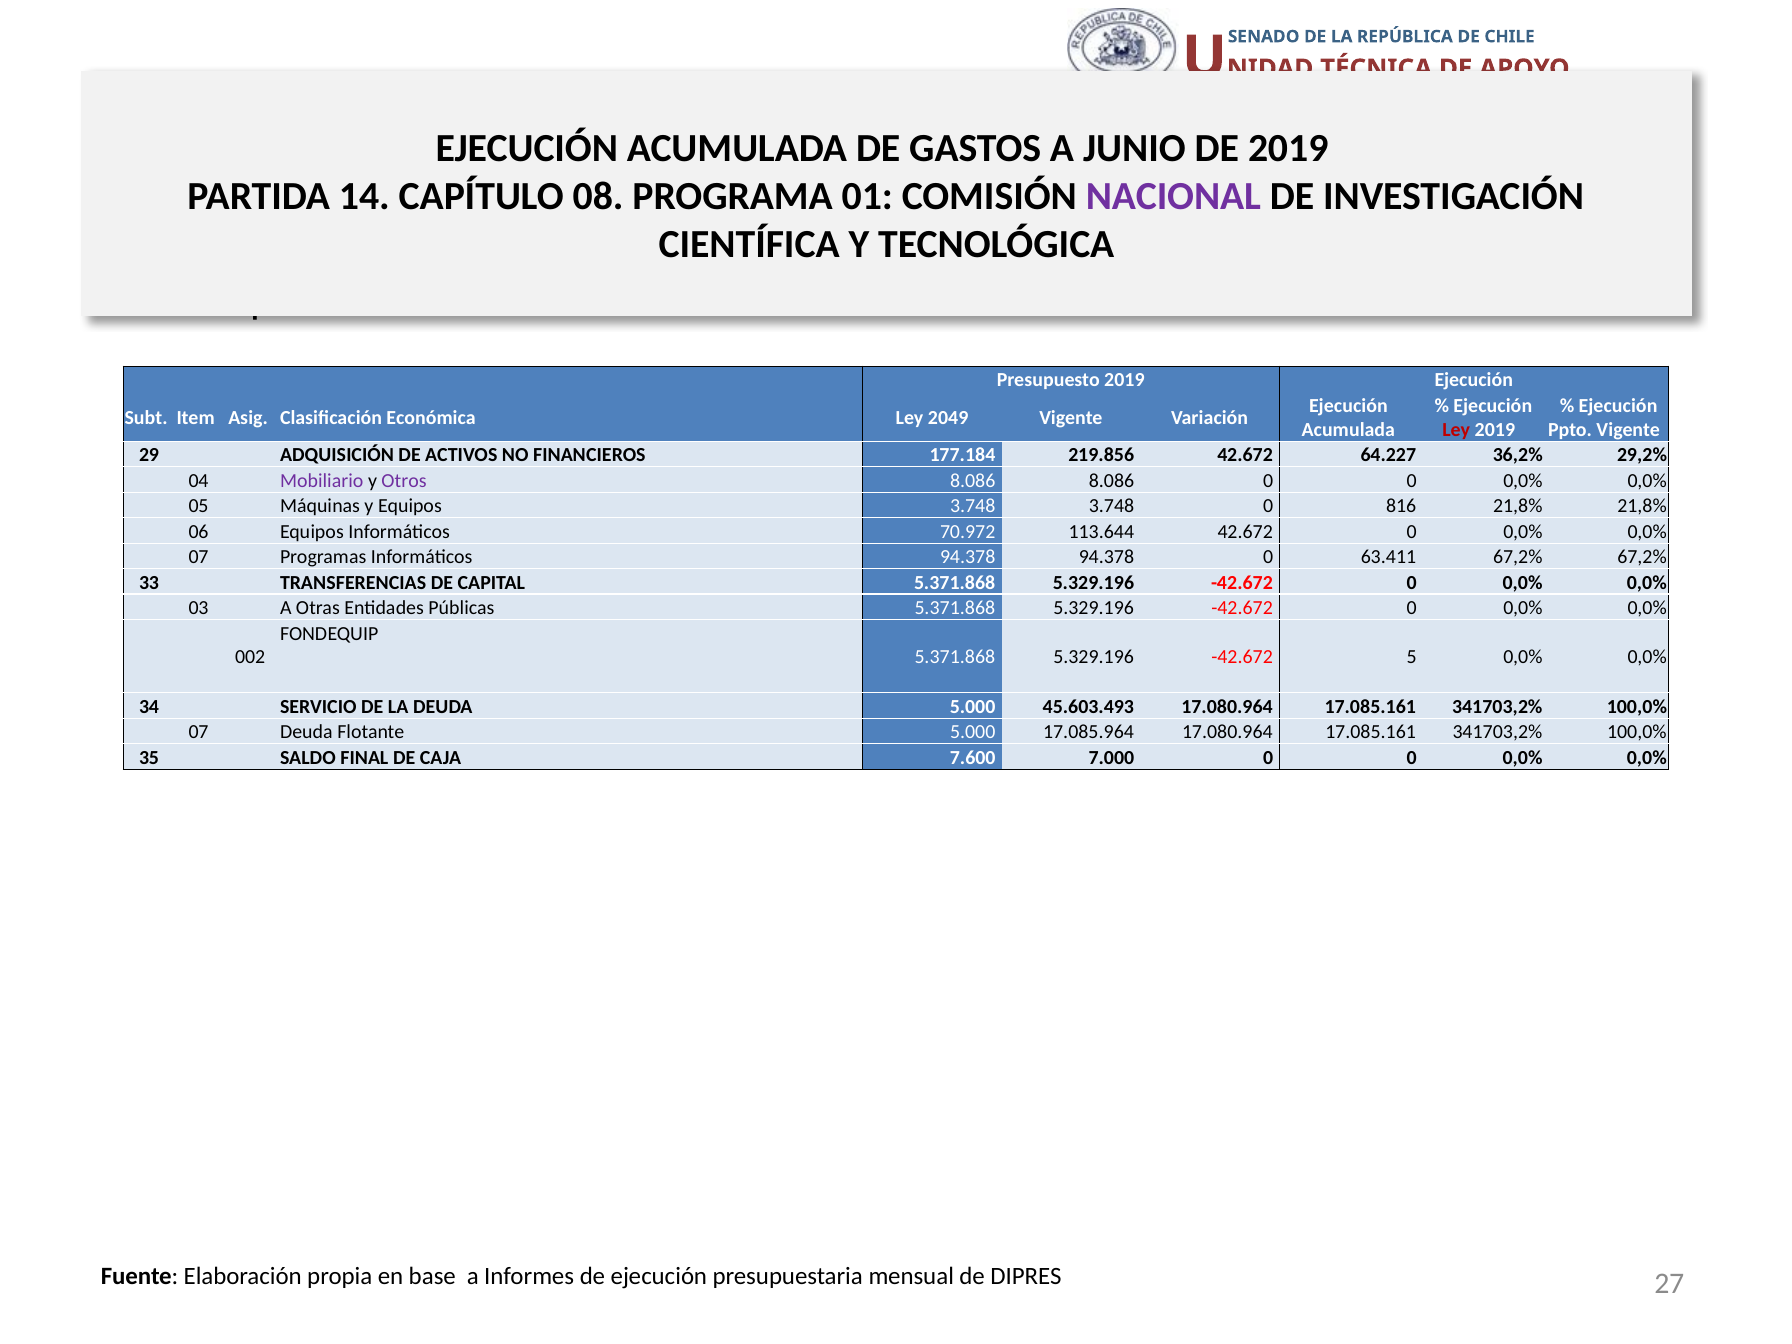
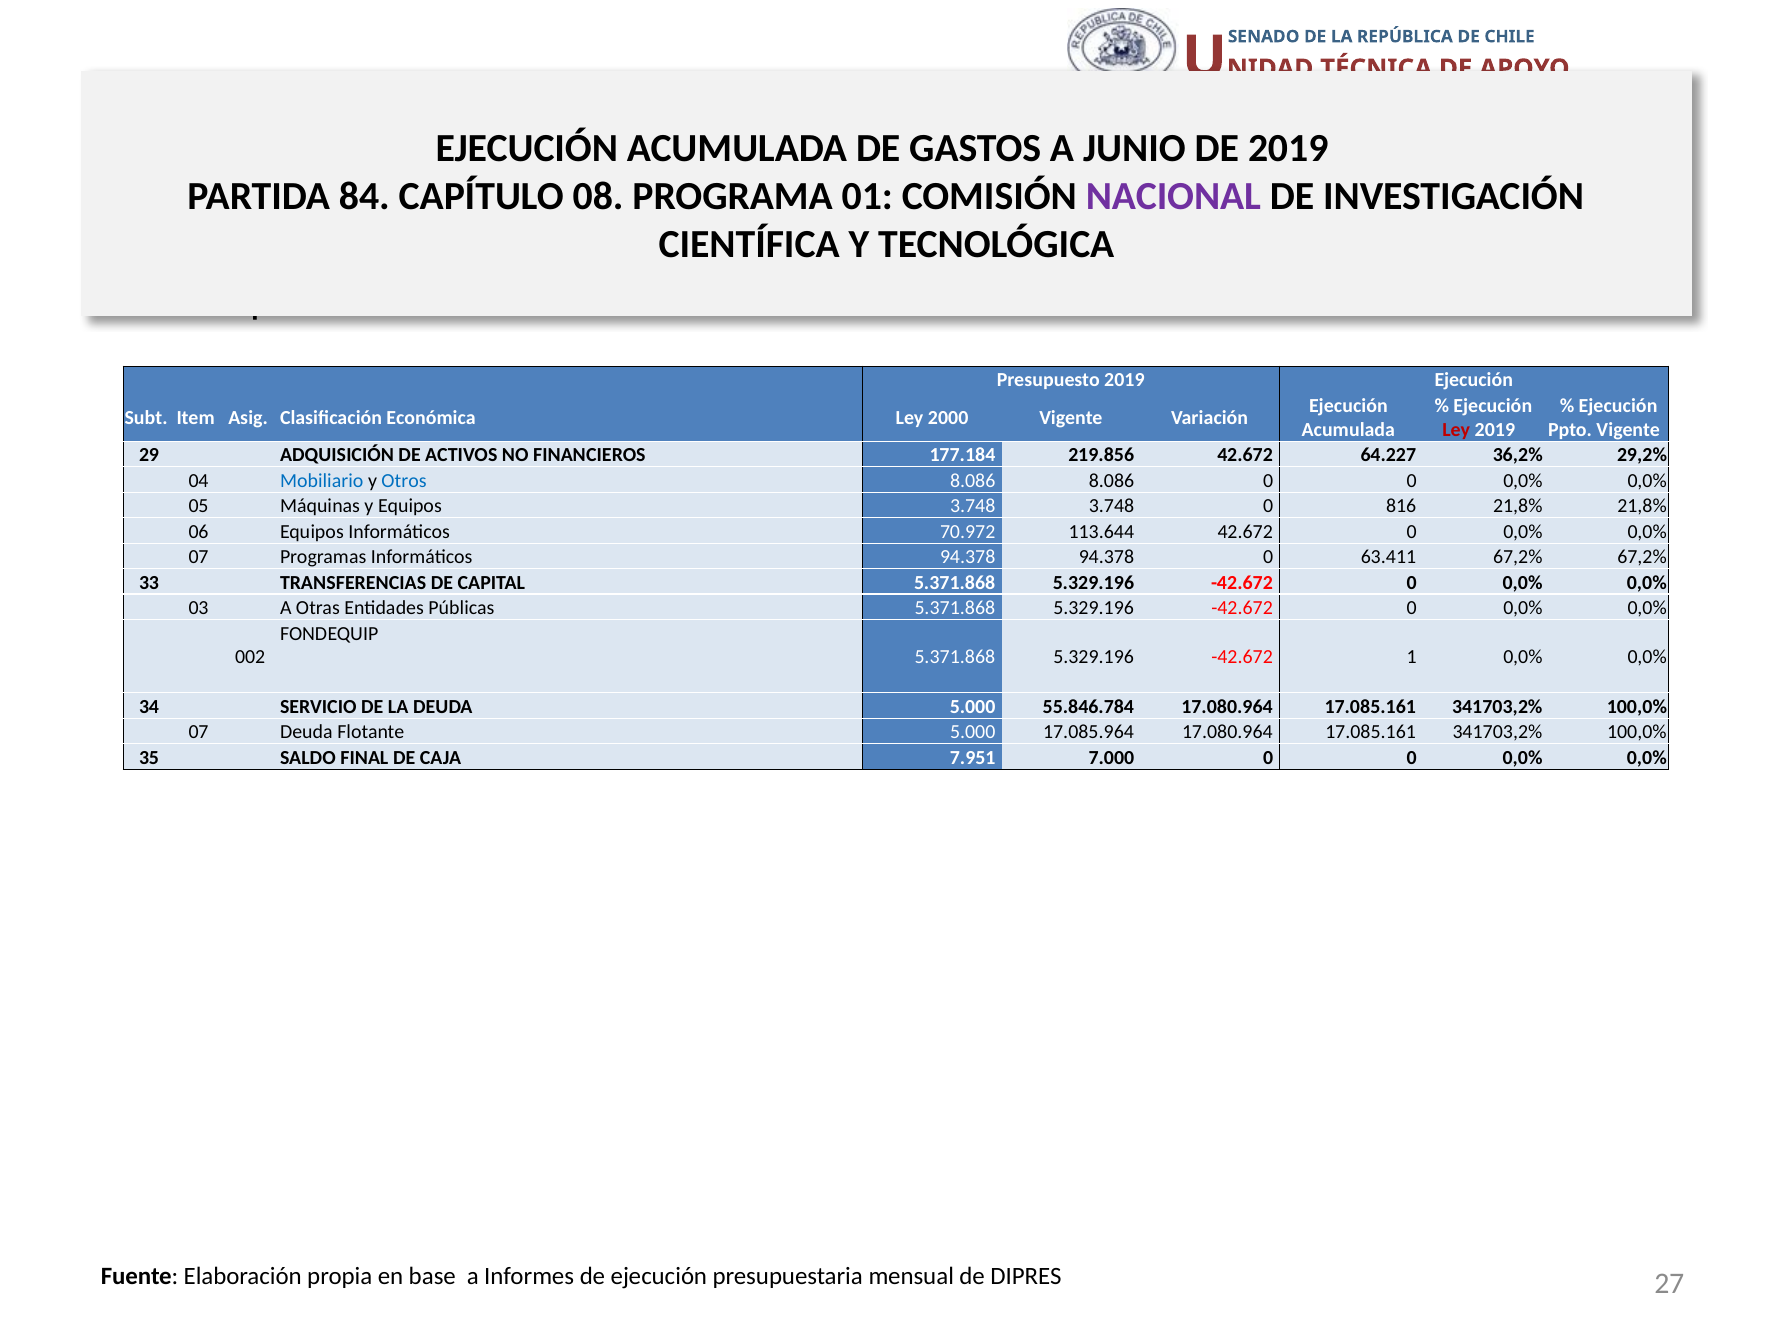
14: 14 -> 84 (364, 196)
2049: 2049 -> 2000 (948, 417)
Mobiliario colour: purple -> blue (322, 481)
Otros colour: purple -> blue (404, 481)
5: 5 -> 1 (1412, 657)
45.603.493: 45.603.493 -> 55.846.784 (1088, 707)
7.600: 7.600 -> 7.951 (973, 758)
